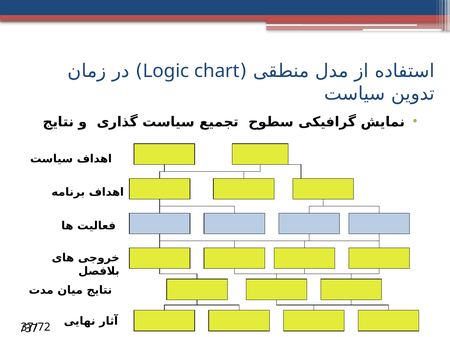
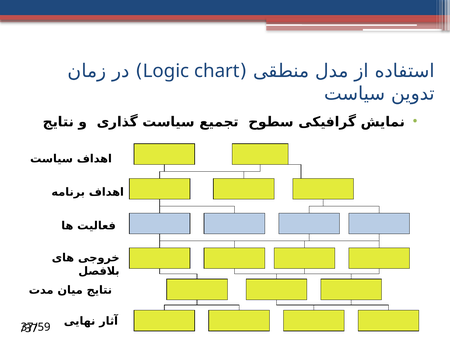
72: 72 -> 59 (44, 327)
